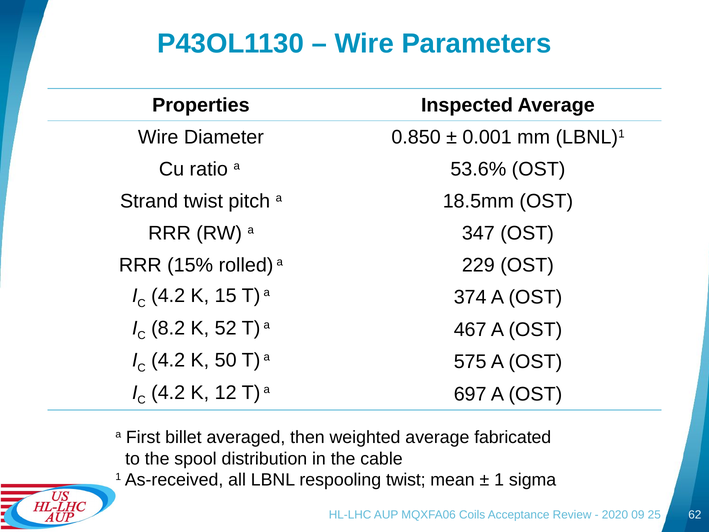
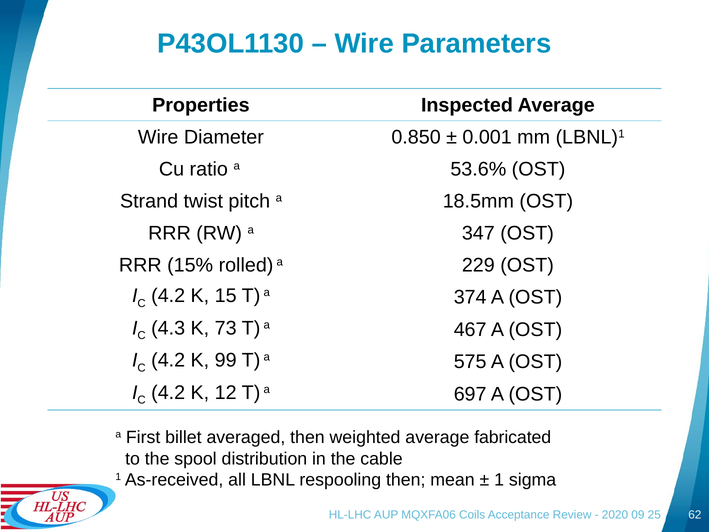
8.2: 8.2 -> 4.3 (168, 328)
52: 52 -> 73 (226, 328)
50: 50 -> 99 (226, 360)
respooling twist: twist -> then (406, 480)
